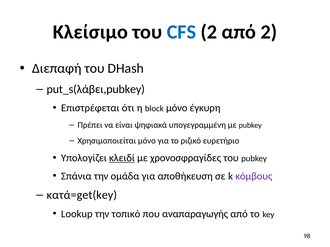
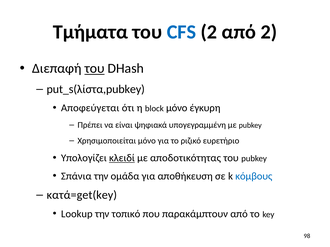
Κλείσιμο: Κλείσιμο -> Τμήματα (90, 32)
του underline: none -> present (95, 69)
put_s(λάβει,pubkey: put_s(λάβει,pubkey -> put_s(λίστα,pubkey (96, 89)
Επιστρέφεται: Επιστρέφεται -> Αποφεύγεται (90, 108)
χρονοσφραγίδες: χρονοσφραγίδες -> αποδοτικότητας (186, 158)
κόμβους colour: purple -> blue (254, 176)
αναπαραγωγής: αναπαραγωγής -> παρακάμπτουν (195, 214)
